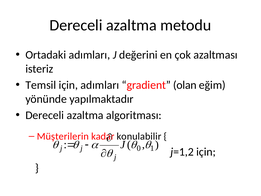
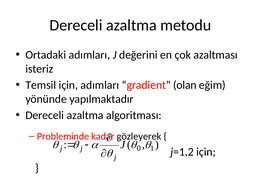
Müşterilerin: Müşterilerin -> Probleminde (63, 136)
konulabilir: konulabilir -> gözleyerek (139, 136)
